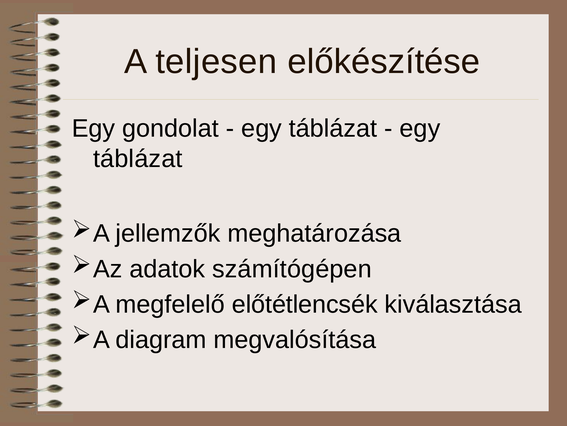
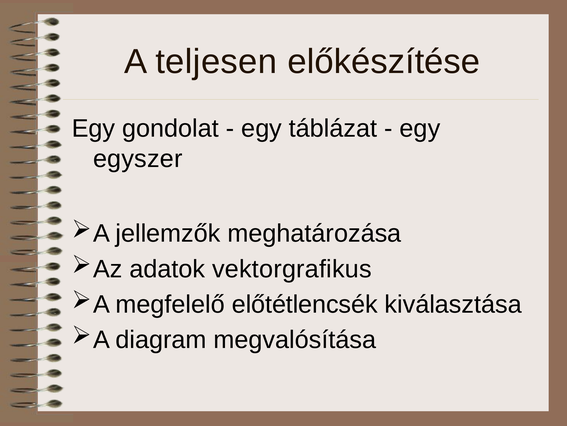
táblázat: táblázat -> egyszer (138, 159)
számítógépen: számítógépen -> vektorgrafikus (292, 269)
